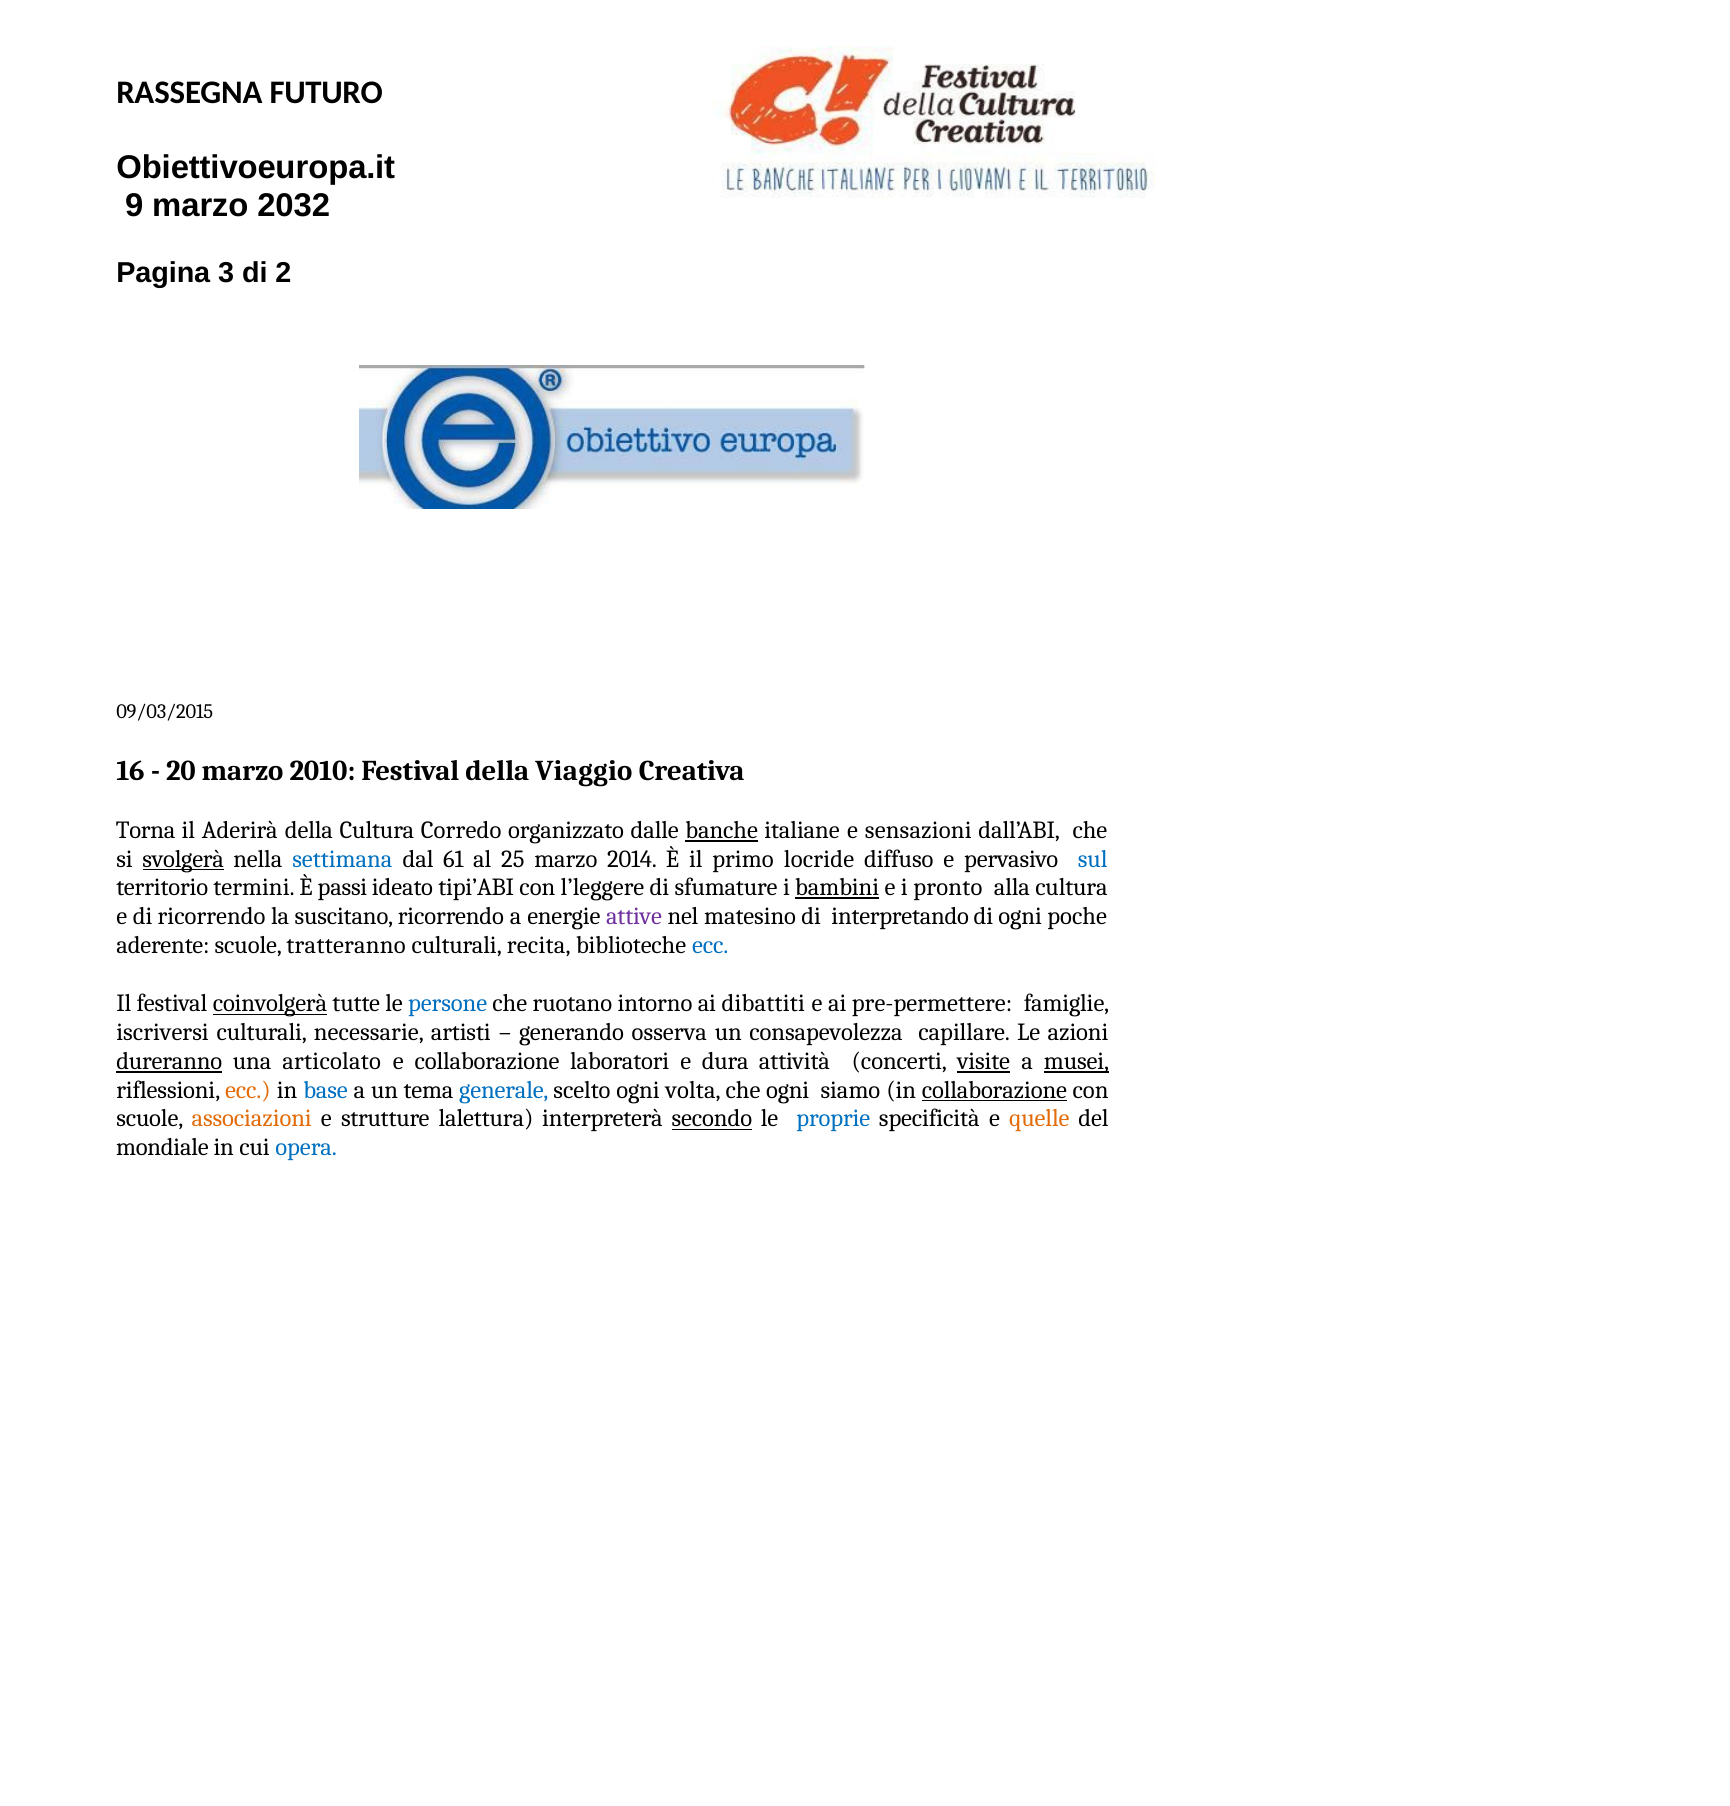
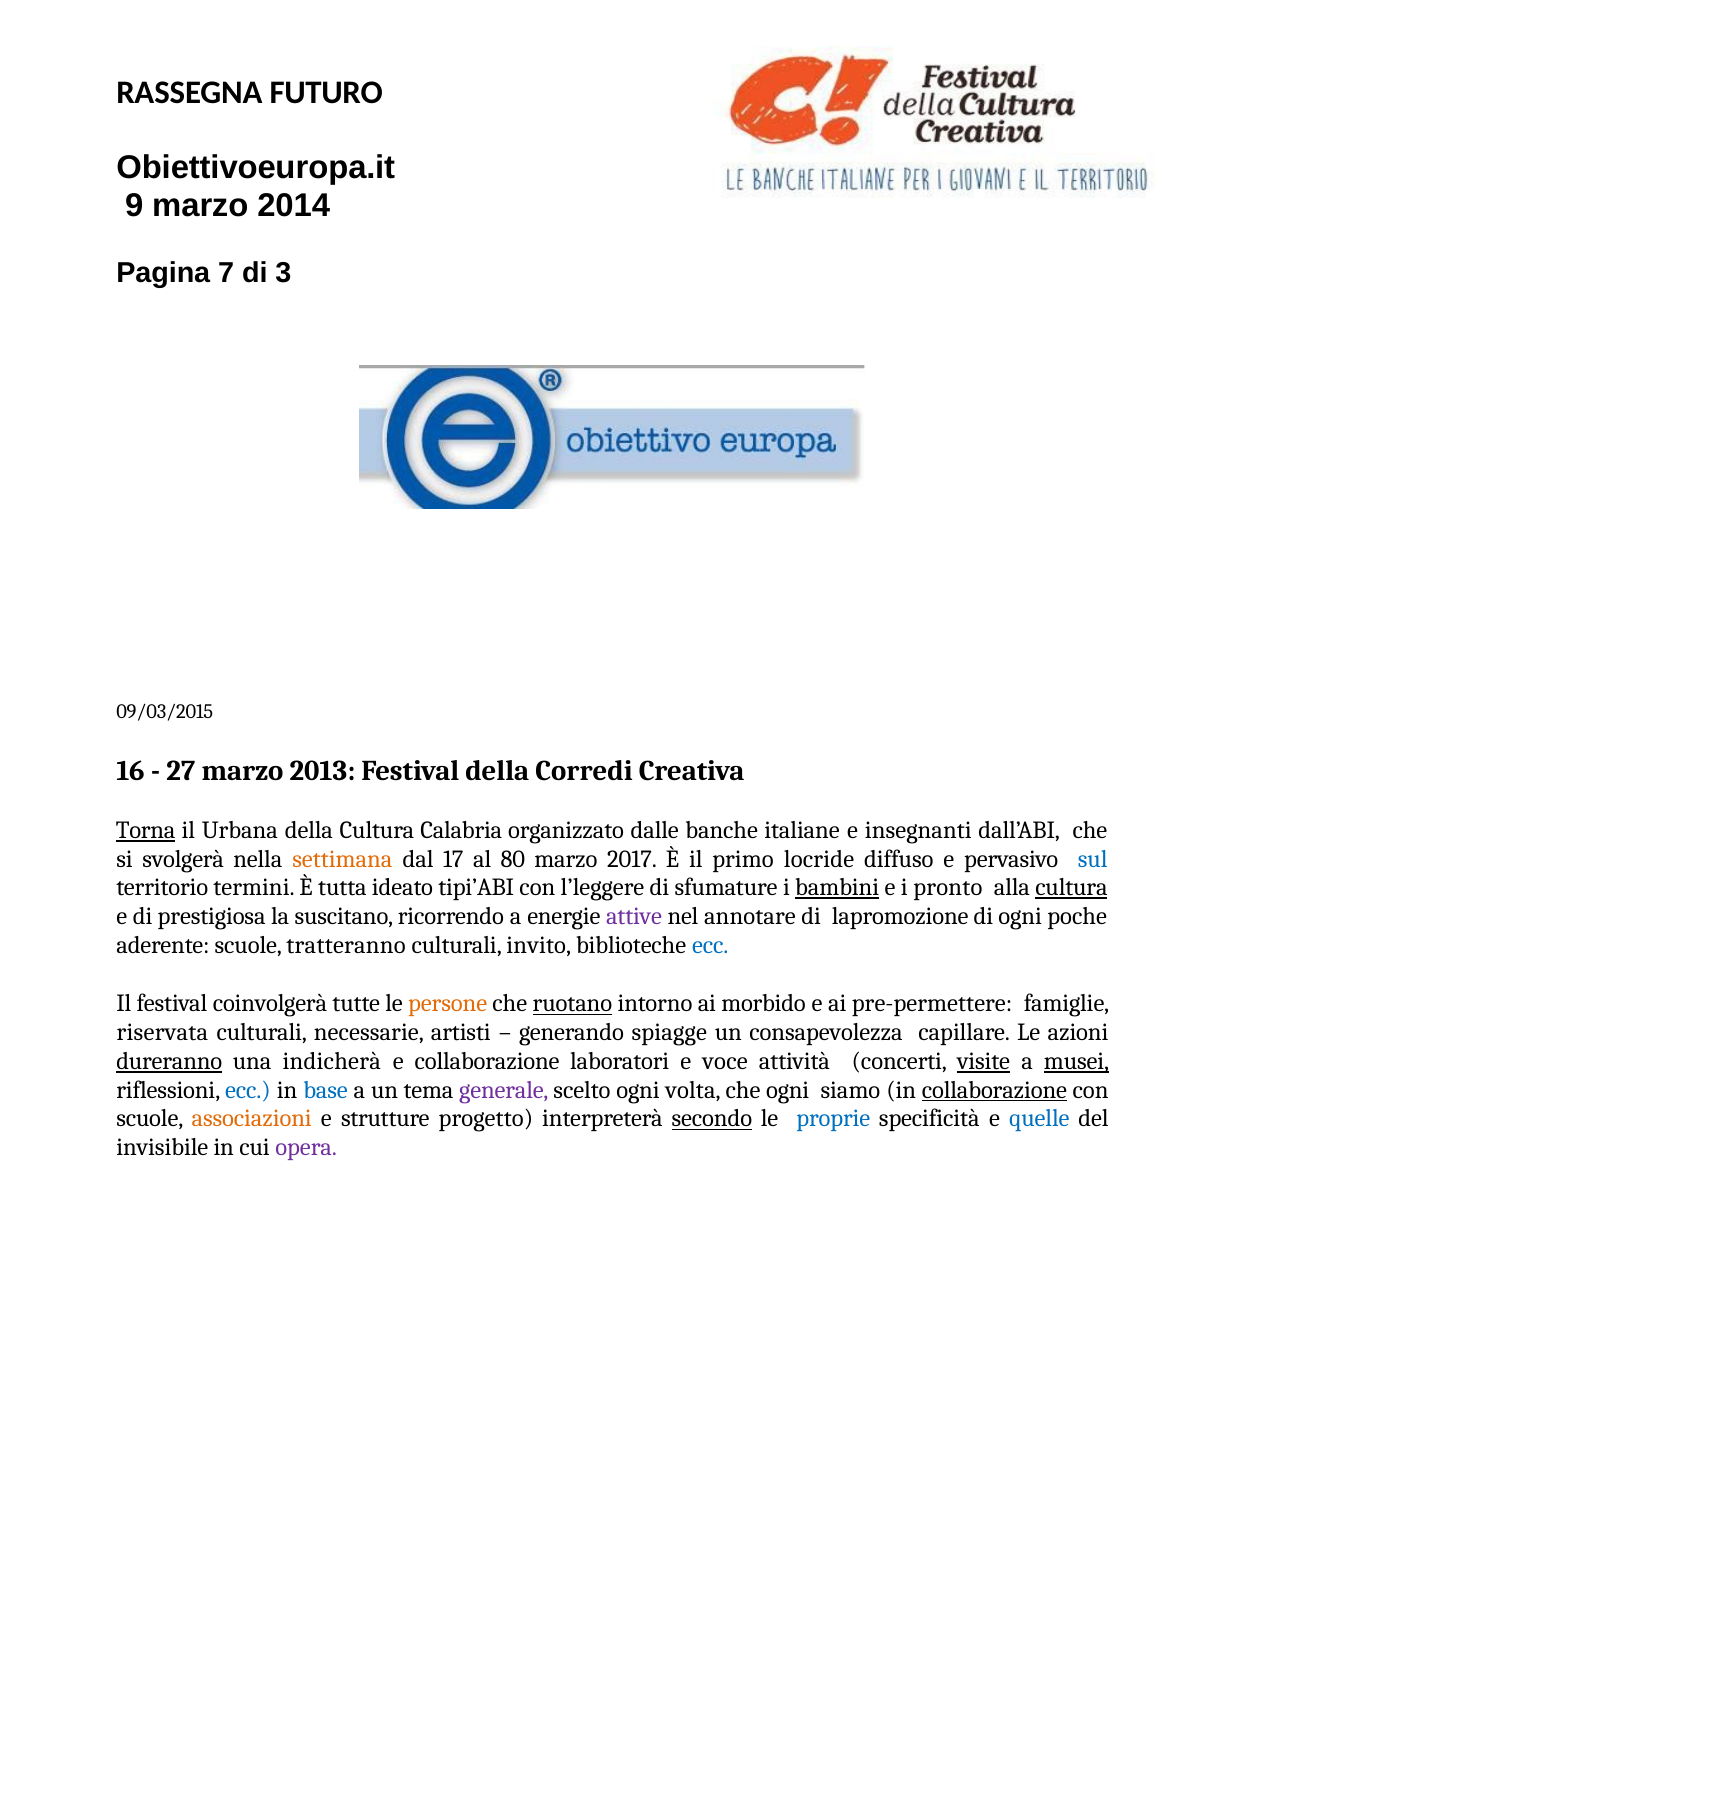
2032: 2032 -> 2014 (294, 206)
3: 3 -> 7 (226, 273)
2: 2 -> 3 (283, 273)
20: 20 -> 27 (181, 771)
2010: 2010 -> 2013 (322, 771)
Viaggio: Viaggio -> Corredi (584, 771)
Torna underline: none -> present (146, 830)
Aderirà: Aderirà -> Urbana (240, 830)
Corredo: Corredo -> Calabria (461, 830)
banche underline: present -> none (722, 830)
sensazioni: sensazioni -> insegnanti (918, 830)
svolgerà underline: present -> none (183, 859)
settimana colour: blue -> orange (342, 859)
61: 61 -> 17 (453, 859)
25: 25 -> 80 (513, 859)
2014: 2014 -> 2017 (632, 859)
passi: passi -> tutta (342, 888)
cultura underline: none -> present (1071, 888)
di ricorrendo: ricorrendo -> prestigiosa (212, 916)
matesino: matesino -> annotare (750, 916)
interpretando: interpretando -> lapromozione (900, 916)
recita: recita -> invito (539, 945)
coinvolgerà underline: present -> none (270, 1004)
persone colour: blue -> orange (448, 1004)
ruotano underline: none -> present (572, 1004)
dibattiti: dibattiti -> morbido (764, 1004)
iscriversi: iscriversi -> riservata (162, 1033)
osserva: osserva -> spiagge (669, 1033)
articolato: articolato -> indicherà (332, 1061)
dura: dura -> voce (725, 1061)
ecc colour: orange -> blue (248, 1090)
generale colour: blue -> purple (504, 1090)
lalettura: lalettura -> progetto (486, 1119)
quelle colour: orange -> blue (1039, 1119)
mondiale: mondiale -> invisibile (162, 1147)
opera colour: blue -> purple (306, 1147)
